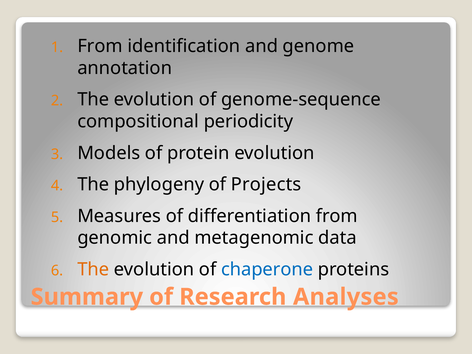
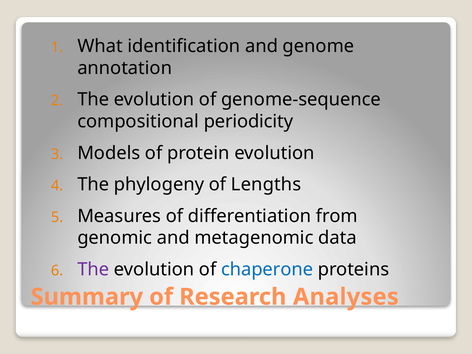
From: From -> What (100, 46)
Projects: Projects -> Lengths (266, 184)
The colour: orange -> purple (93, 269)
